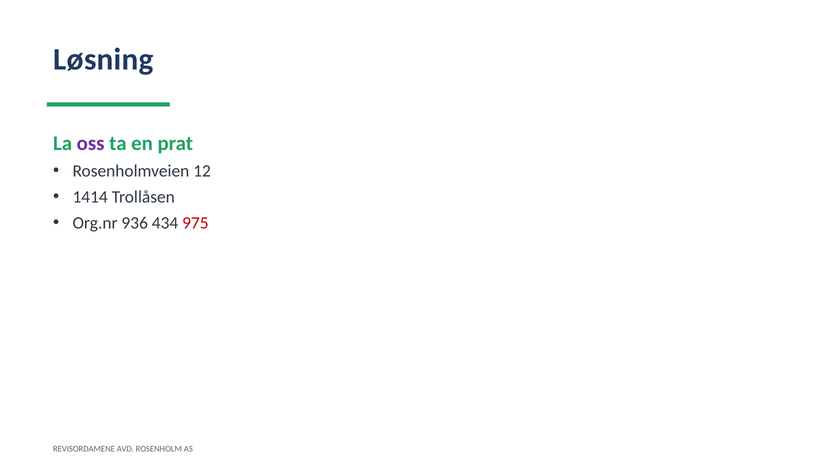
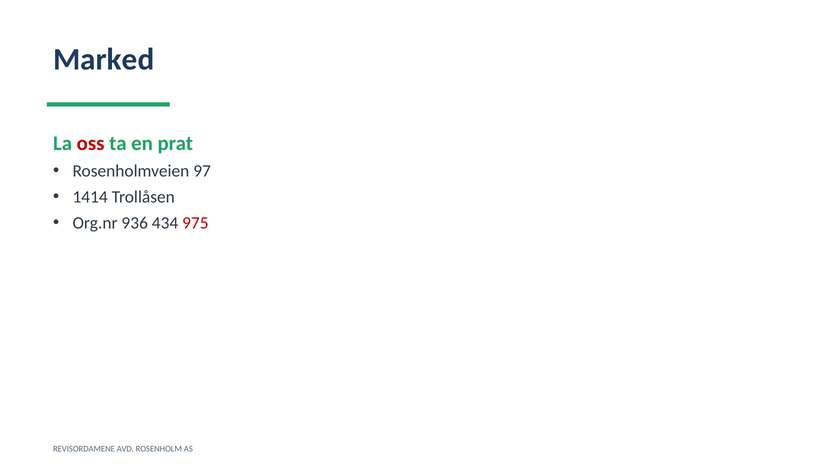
Løsning: Løsning -> Marked (104, 59)
oss colour: purple -> red (91, 143)
12: 12 -> 97 (202, 171)
